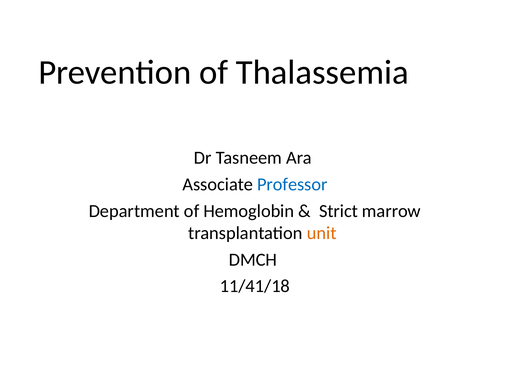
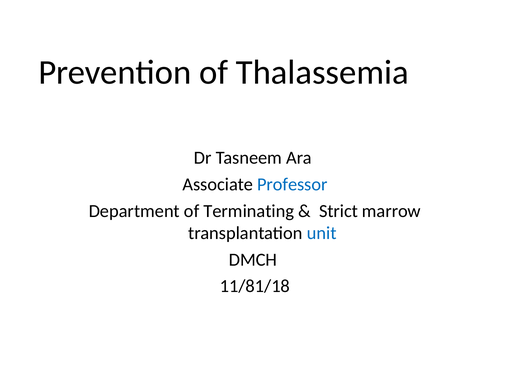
Hemoglobin: Hemoglobin -> Terminating (249, 211)
unit colour: orange -> blue (322, 233)
11/41/18: 11/41/18 -> 11/81/18 (255, 287)
